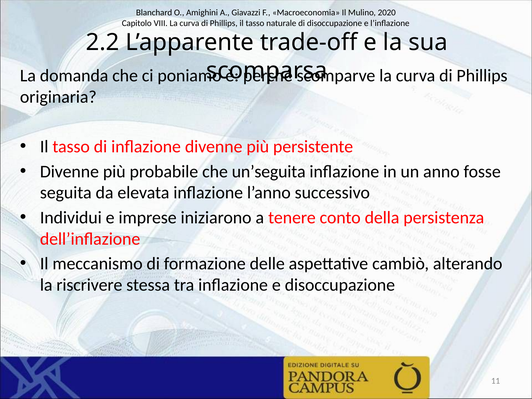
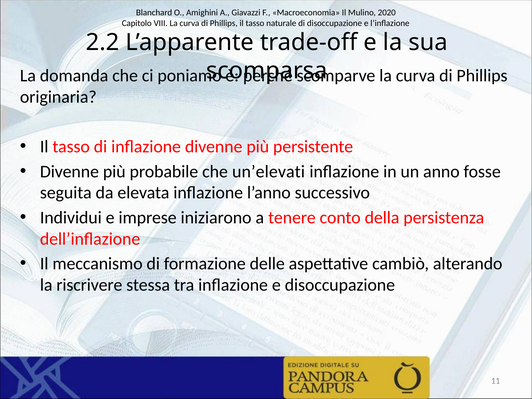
un’seguita: un’seguita -> un’elevati (269, 172)
